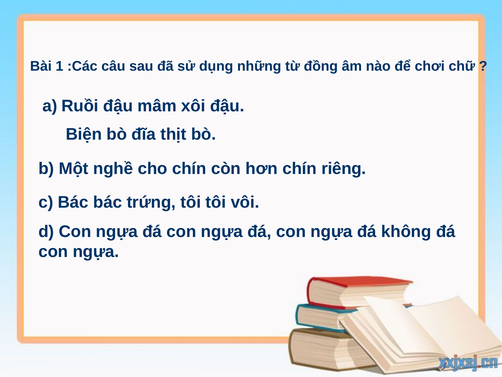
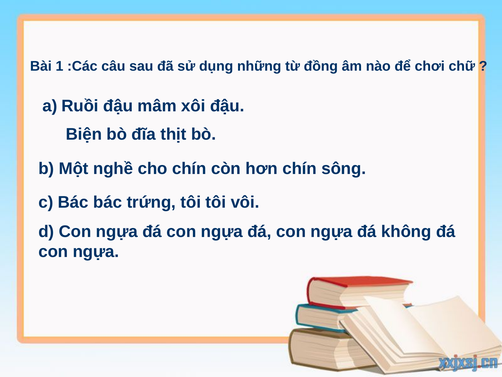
riêng: riêng -> sông (344, 168)
